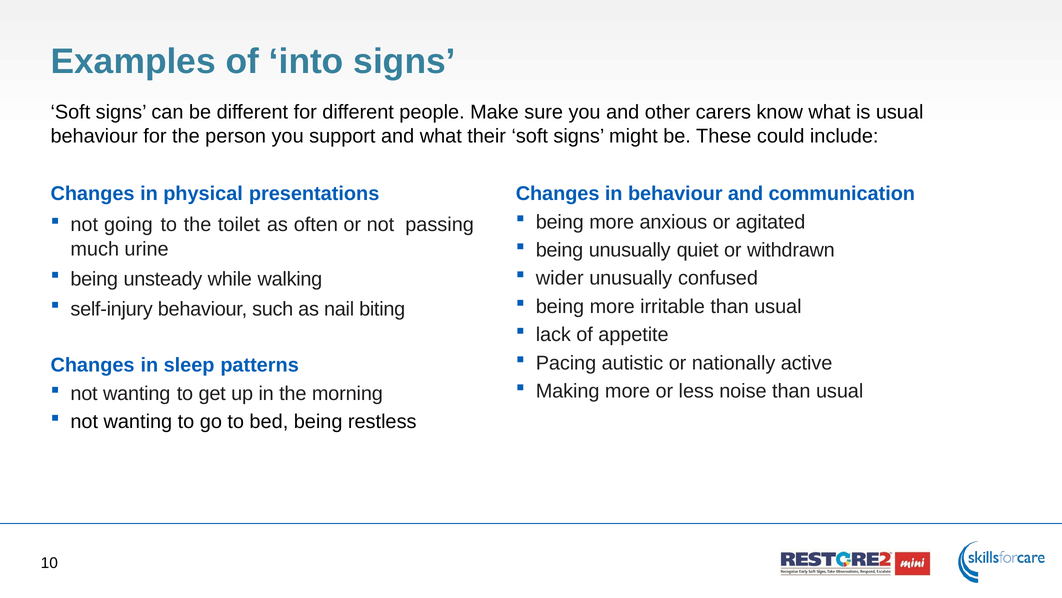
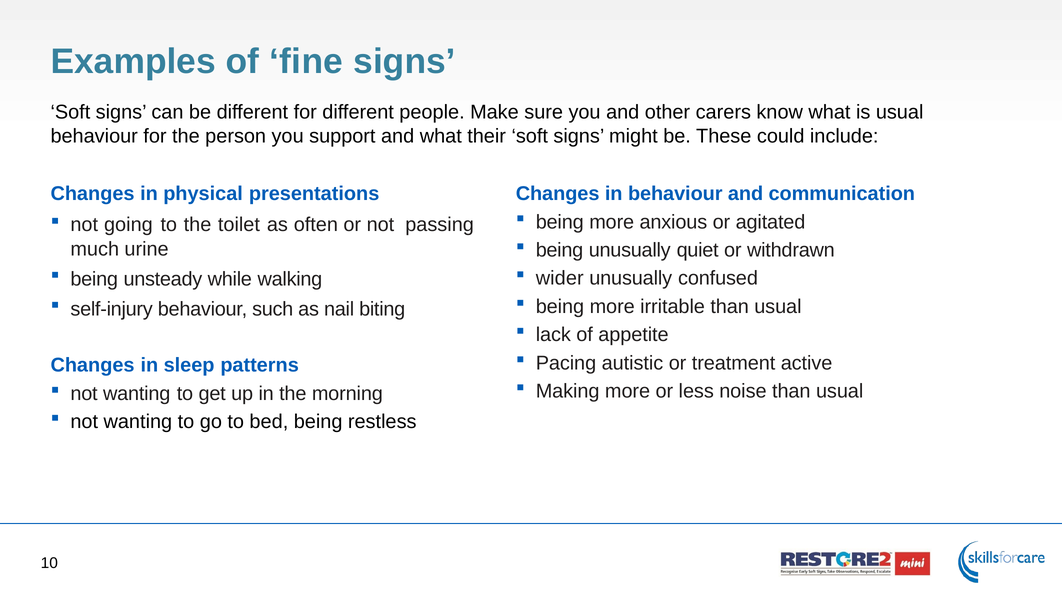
into: into -> fine (306, 61)
nationally: nationally -> treatment (734, 363)
